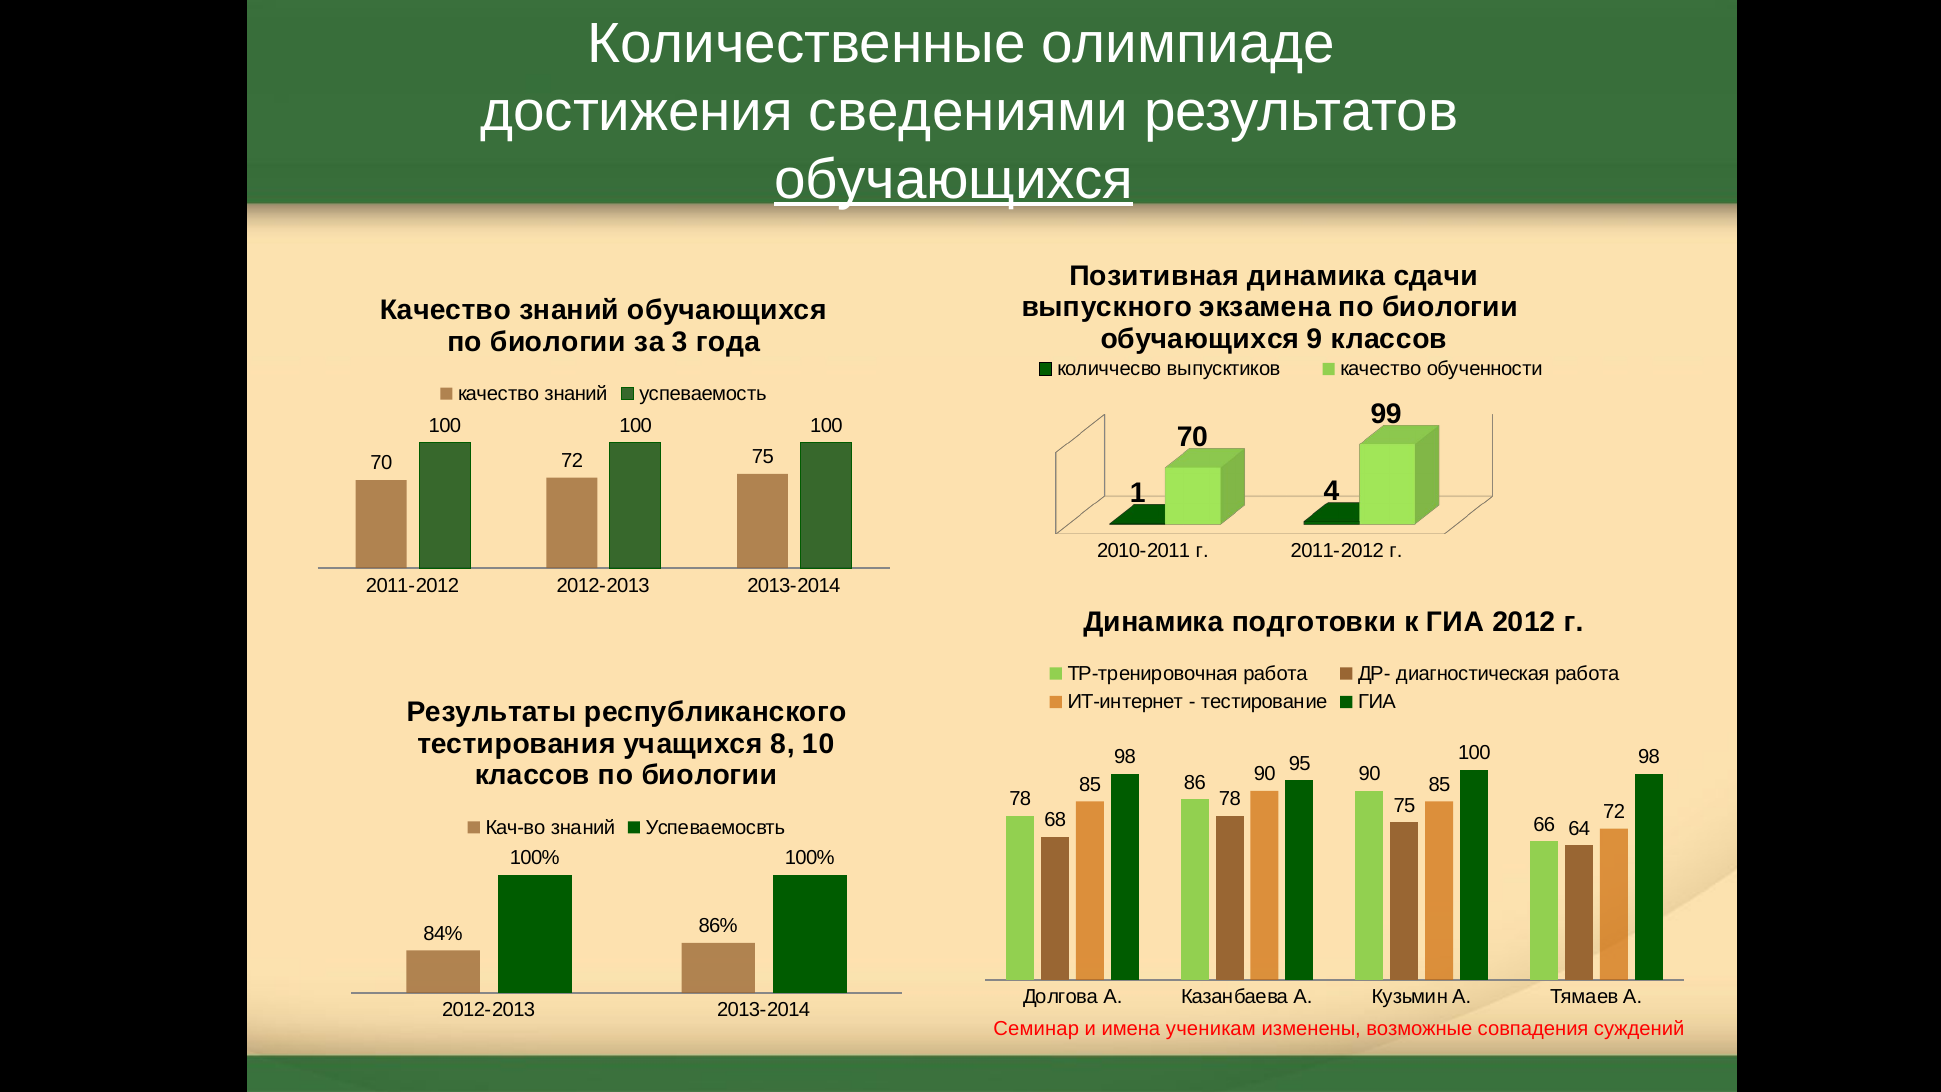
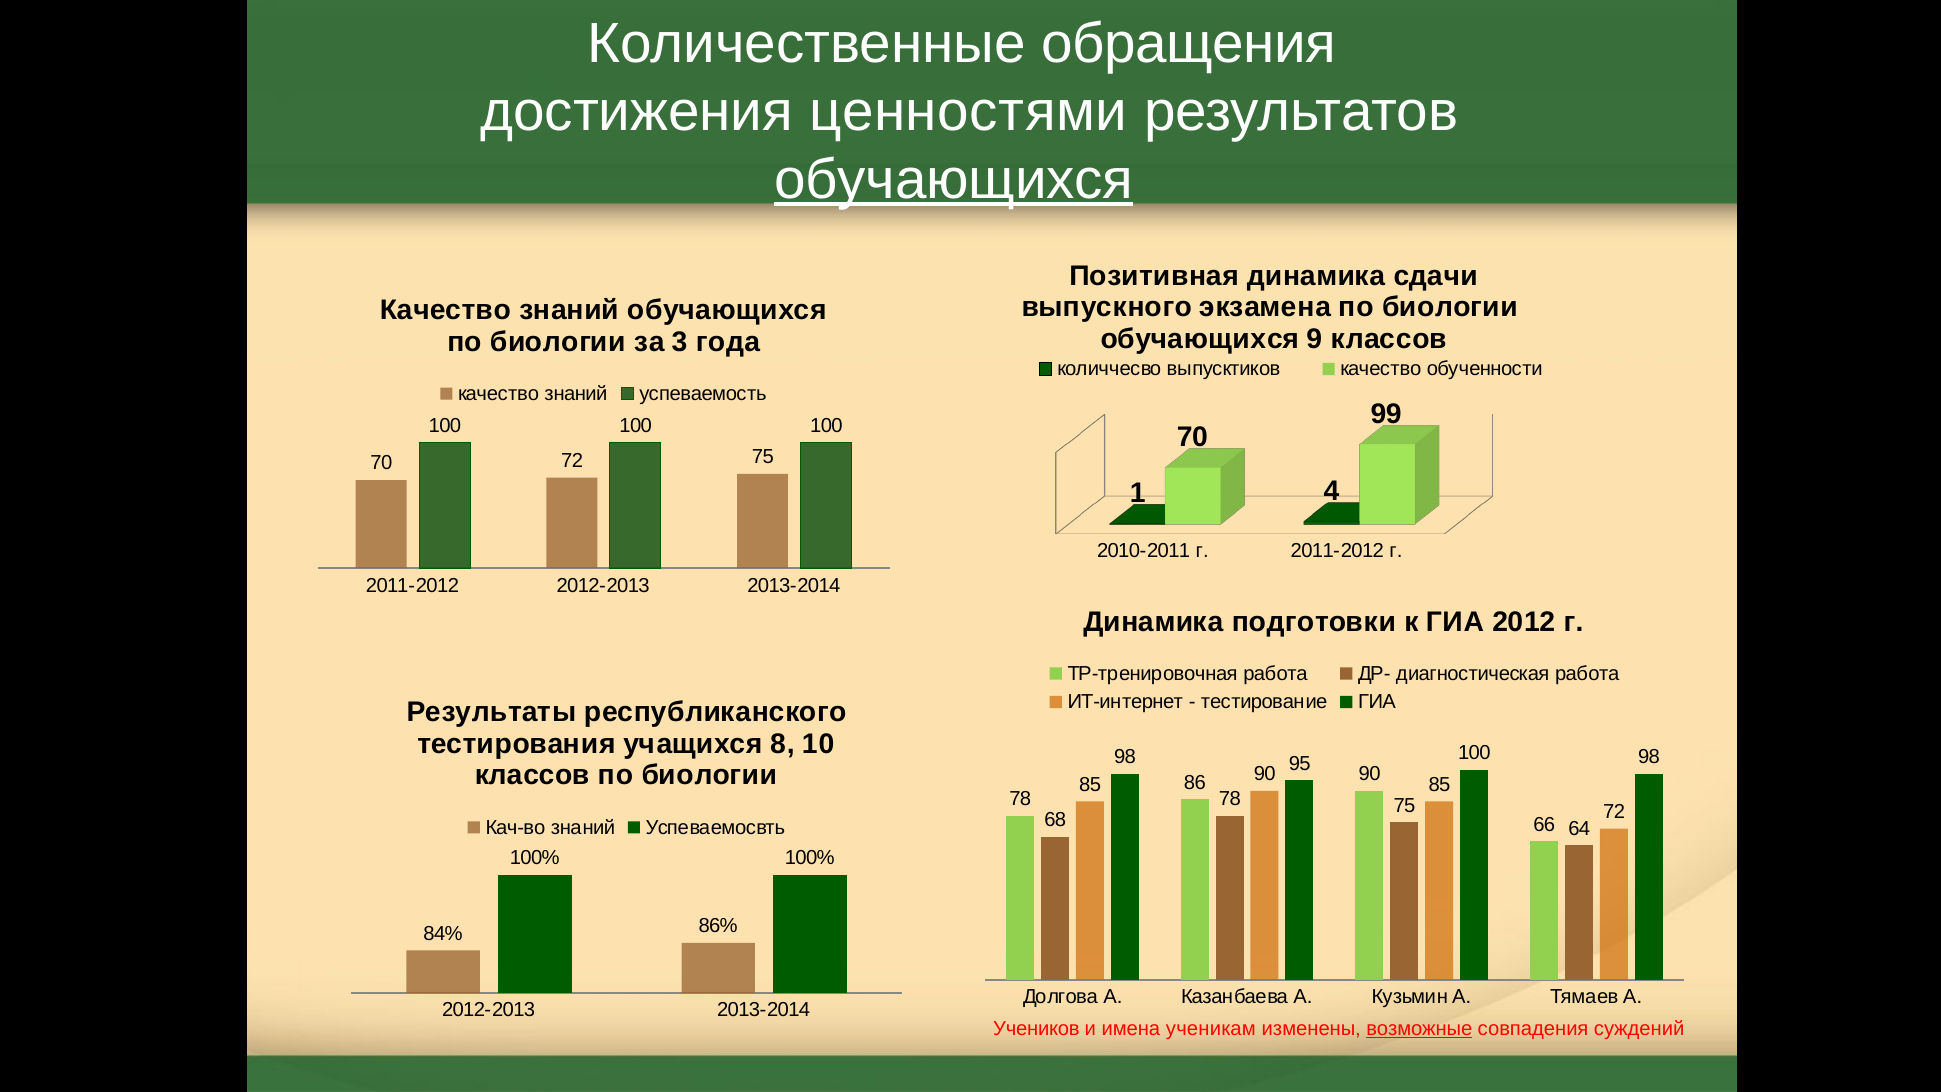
олимпиаде: олимпиаде -> обращения (1189, 44)
сведениями: сведениями -> ценностями (968, 112)
Семинар: Семинар -> Учеников (1036, 1029)
возможные underline: none -> present (1419, 1029)
